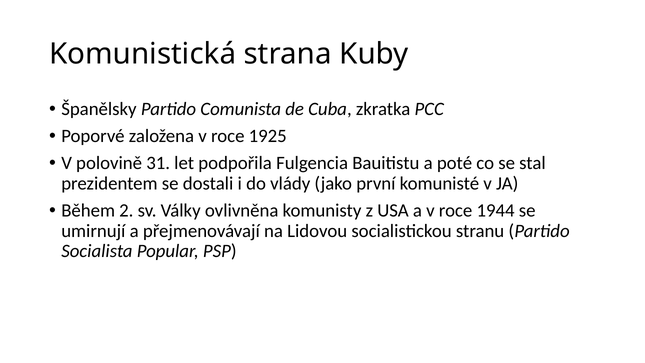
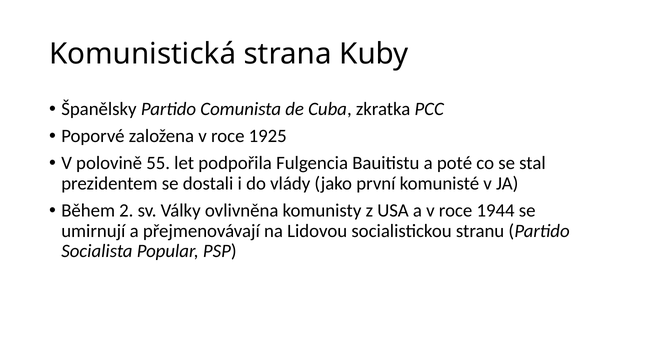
31: 31 -> 55 (158, 163)
